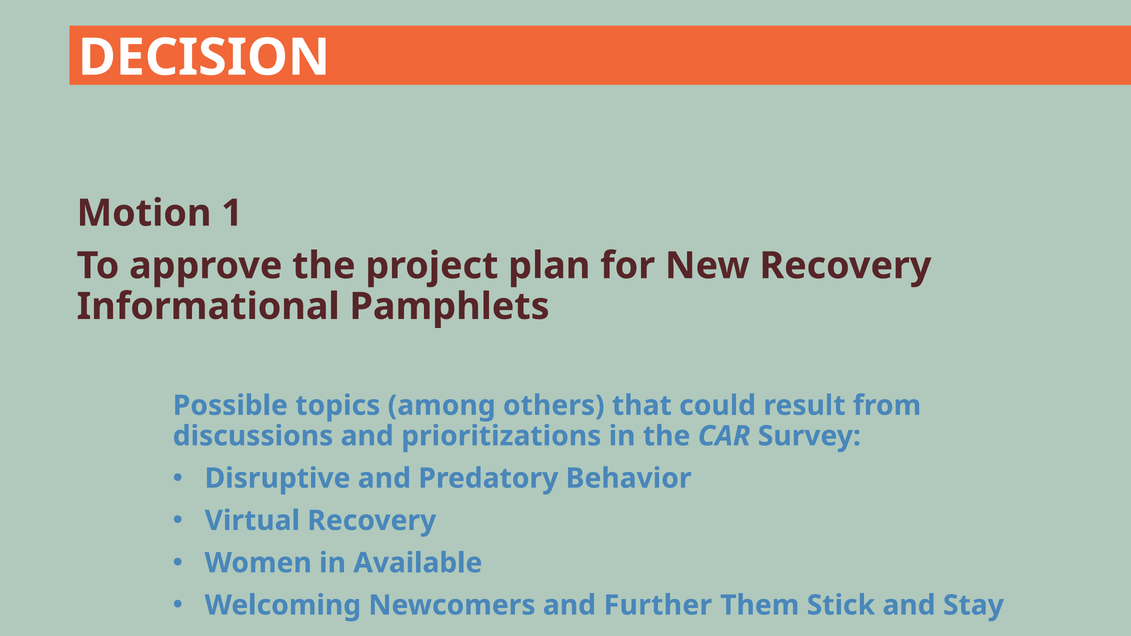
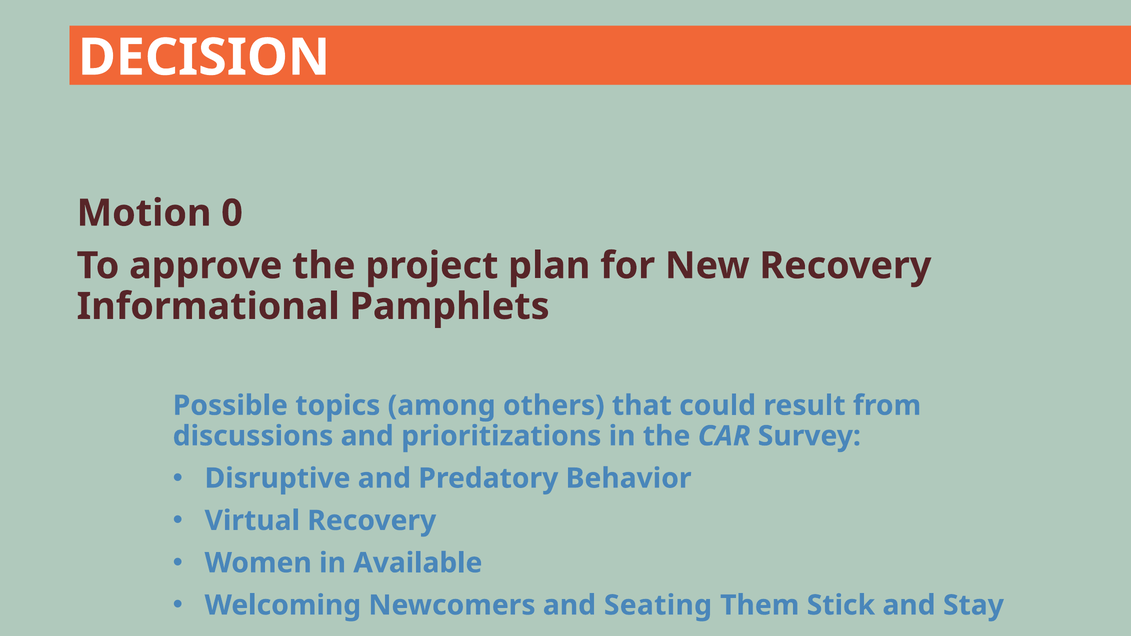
1: 1 -> 0 (232, 213)
Further: Further -> Seating (658, 605)
